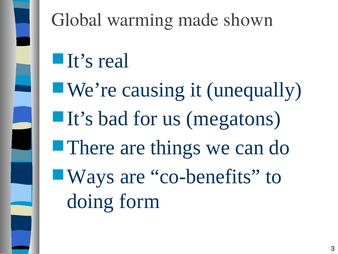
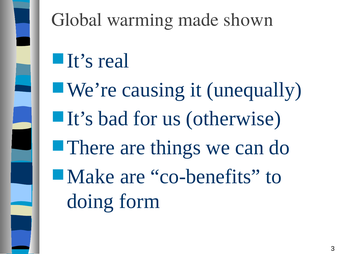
megatons: megatons -> otherwise (233, 118)
Ways: Ways -> Make (91, 176)
